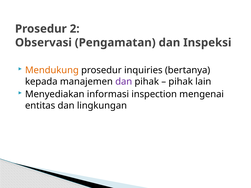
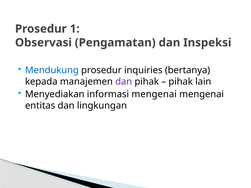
2: 2 -> 1 (75, 29)
Mendukung colour: orange -> blue (52, 70)
informasi inspection: inspection -> mengenai (154, 94)
